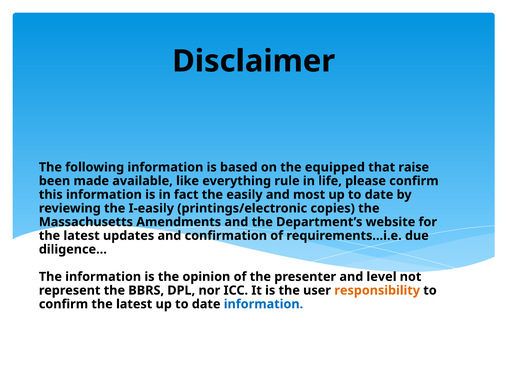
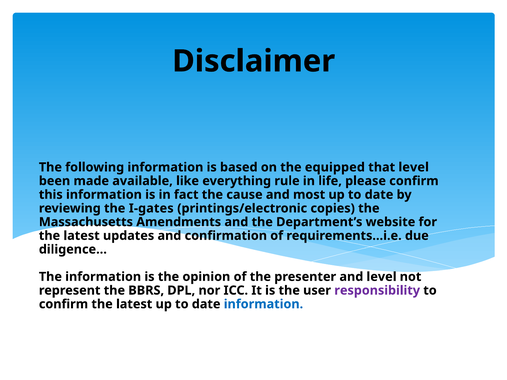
that raise: raise -> level (414, 167)
easily: easily -> cause (244, 195)
I-easily: I-easily -> I-gates (151, 208)
responsibility colour: orange -> purple (377, 291)
